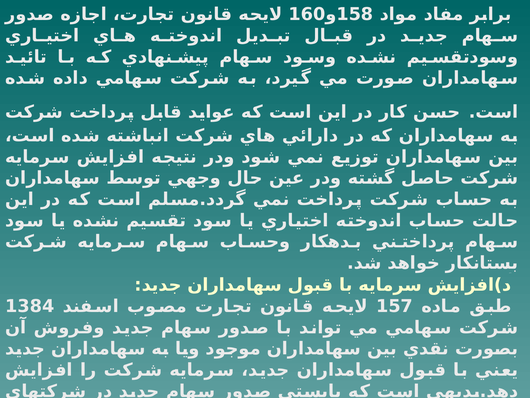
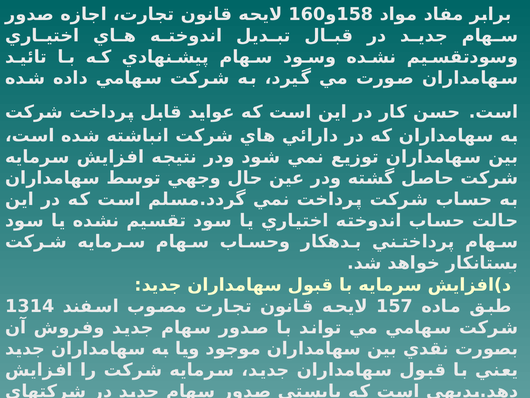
1384: 1384 -> 1314 (30, 306)
